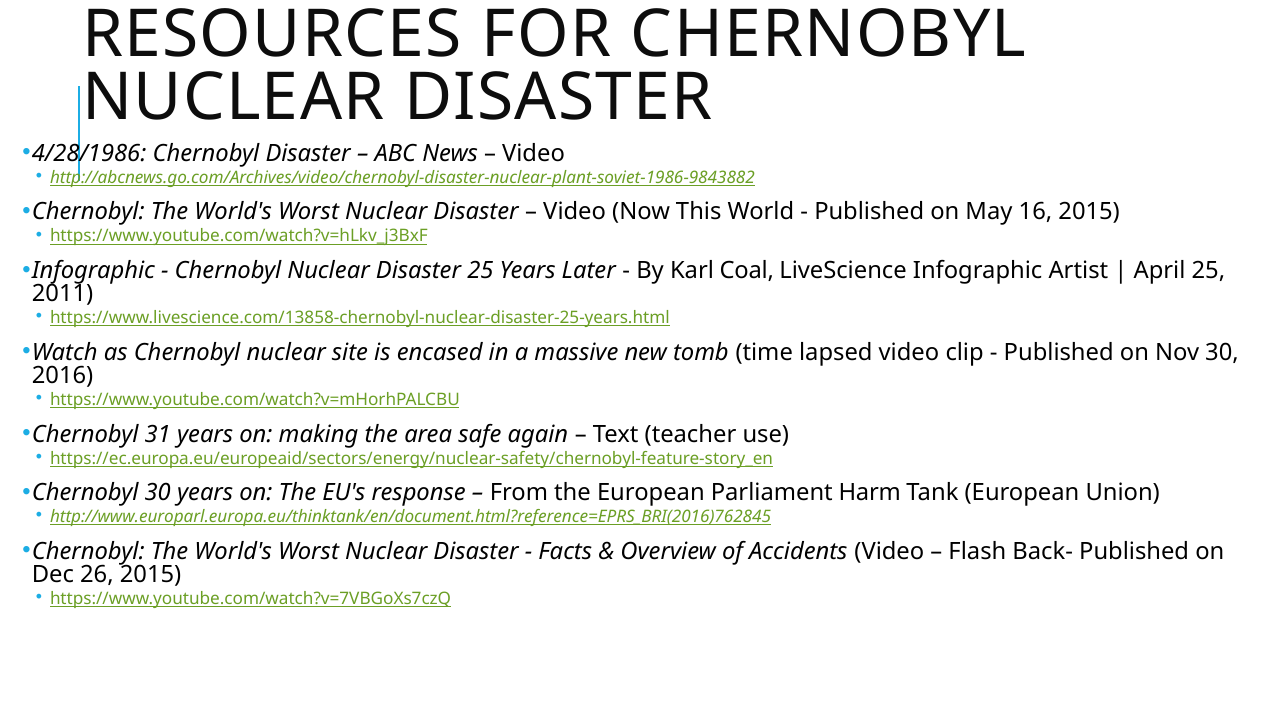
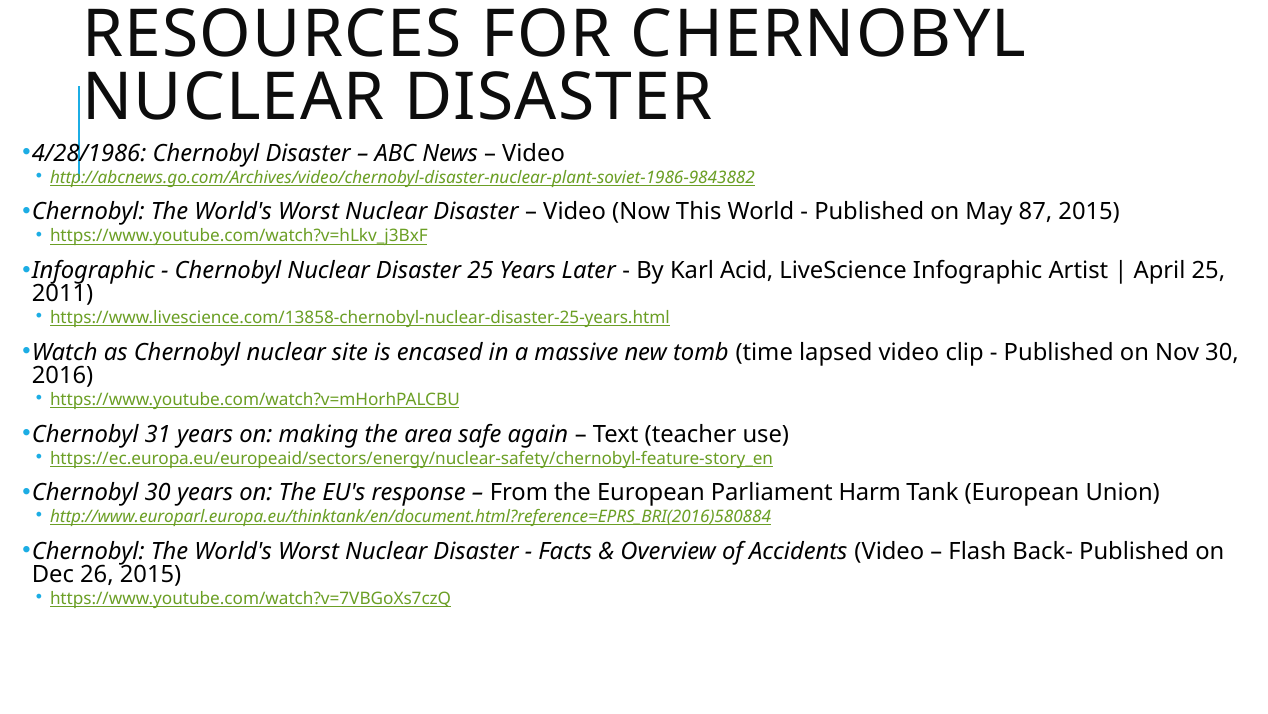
16: 16 -> 87 (1035, 212)
Coal: Coal -> Acid (747, 270)
http://www.europarl.europa.eu/thinktank/en/document.html?reference=EPRS_BRI(2016)762845: http://www.europarl.europa.eu/thinktank/en/document.html?reference=EPRS_BRI(2016)762845 -> http://www.europarl.europa.eu/thinktank/en/document.html?reference=EPRS_BRI(2016)580884 (411, 516)
